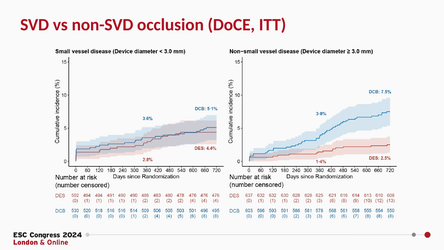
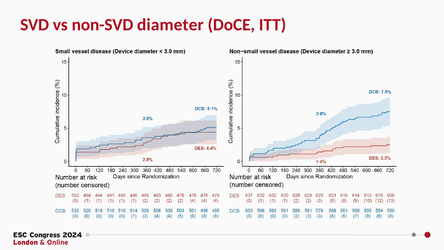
occlusion: occlusion -> diameter (170, 25)
